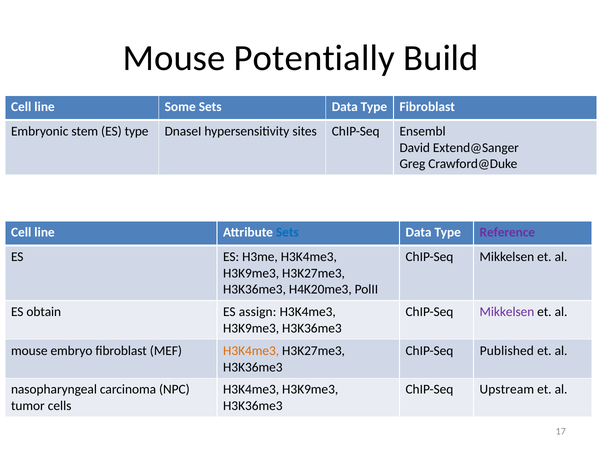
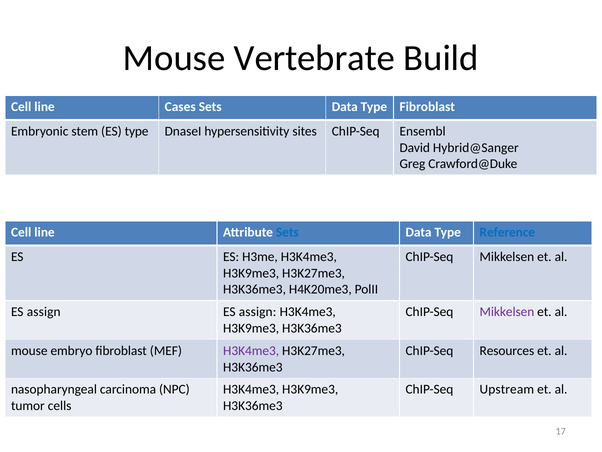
Potentially: Potentially -> Vertebrate (314, 58)
Some: Some -> Cases (180, 107)
Extend@Sanger: Extend@Sanger -> Hybrid@Sanger (476, 147)
Reference colour: purple -> blue (507, 232)
obtain: obtain -> assign (44, 312)
H3K4me3 colour: orange -> purple (251, 350)
Published: Published -> Resources (507, 350)
